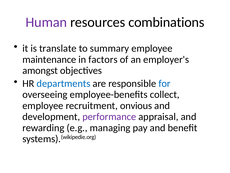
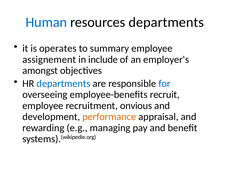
Human colour: purple -> blue (46, 22)
resources combinations: combinations -> departments (166, 22)
translate: translate -> operates (58, 48)
maintenance: maintenance -> assignement (49, 59)
factors: factors -> include (103, 59)
collect: collect -> recruit (165, 94)
performance colour: purple -> orange (109, 116)
